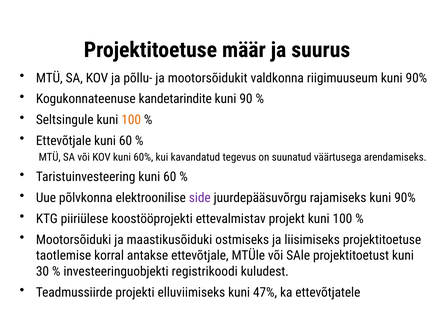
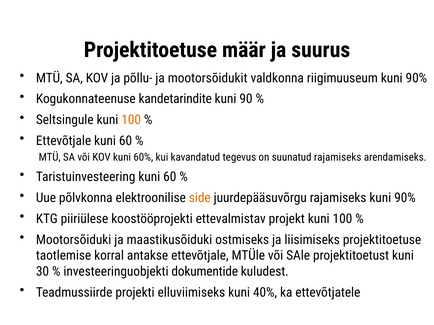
suunatud väärtusega: väärtusega -> rajamiseks (338, 157)
side colour: purple -> orange (200, 198)
registrikoodi: registrikoodi -> dokumentide (205, 272)
47%: 47% -> 40% (265, 293)
